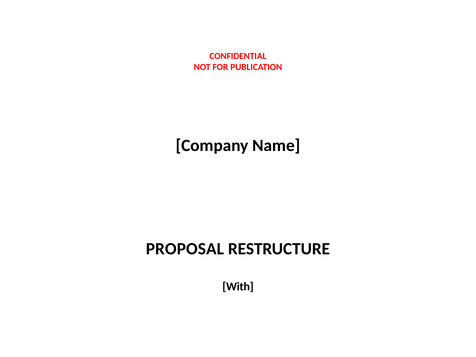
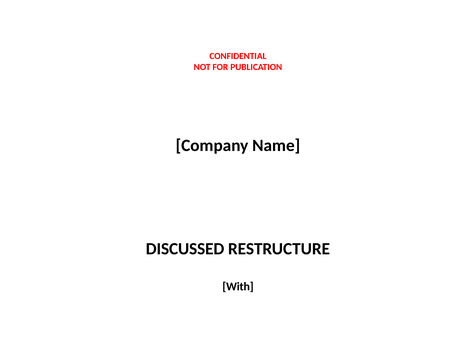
PROPOSAL: PROPOSAL -> DISCUSSED (185, 249)
